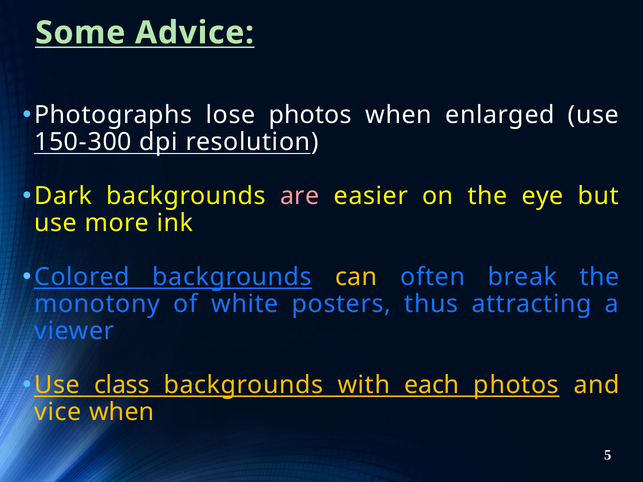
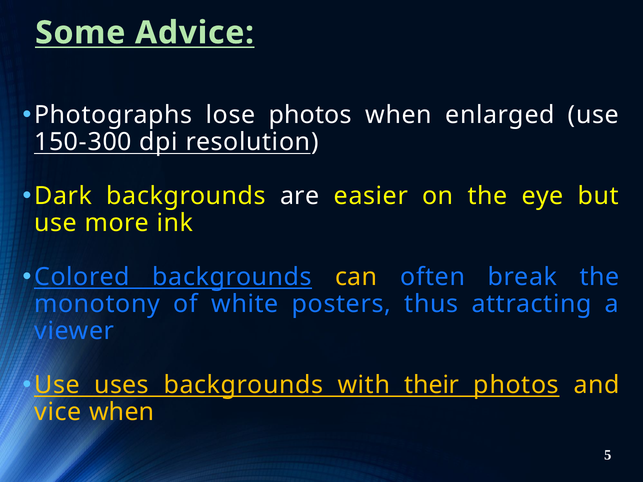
are colour: pink -> white (300, 196)
class: class -> uses (122, 385)
each: each -> their (432, 385)
